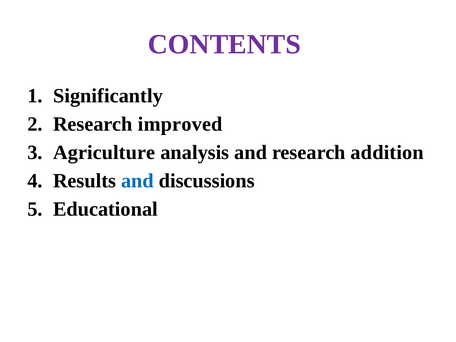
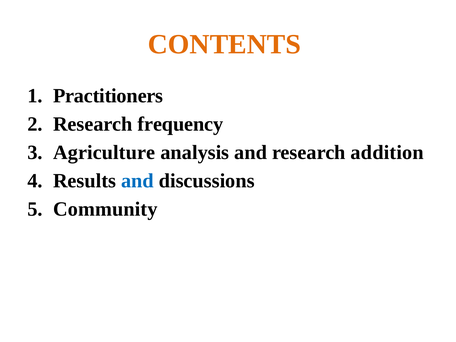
CONTENTS colour: purple -> orange (224, 44)
Significantly: Significantly -> Practitioners (108, 96)
improved: improved -> frequency (180, 124)
Educational: Educational -> Community (105, 209)
